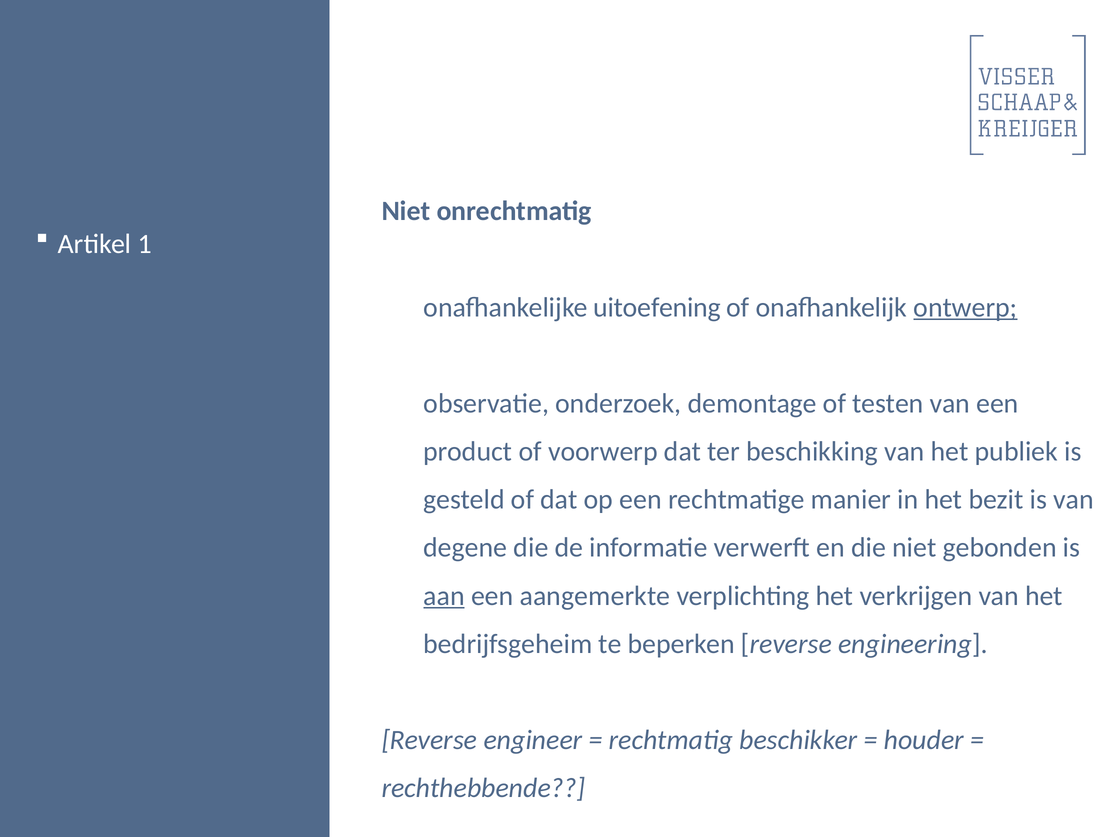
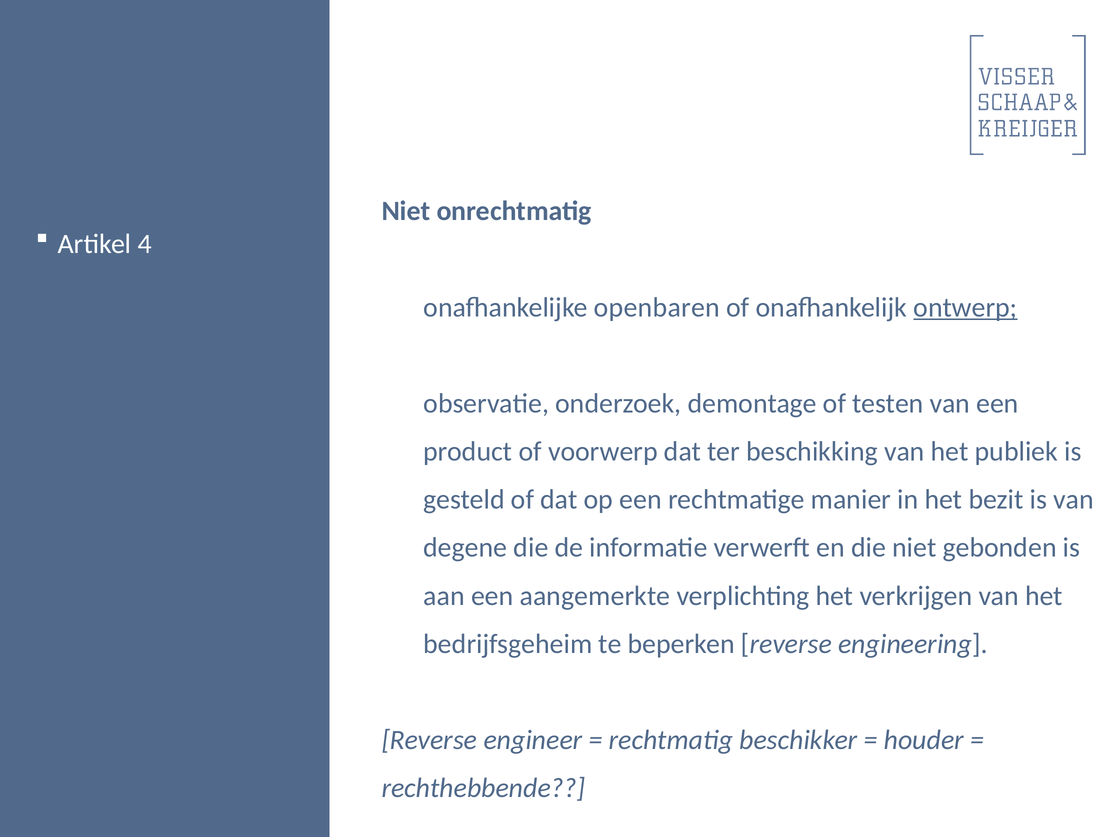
1: 1 -> 4 (145, 244)
uitoefening: uitoefening -> openbaren (657, 307)
aan underline: present -> none (444, 596)
